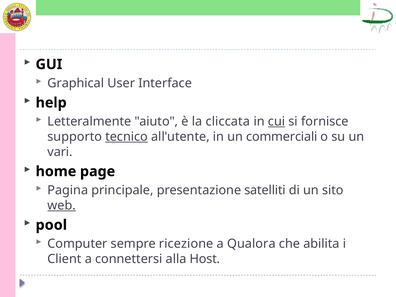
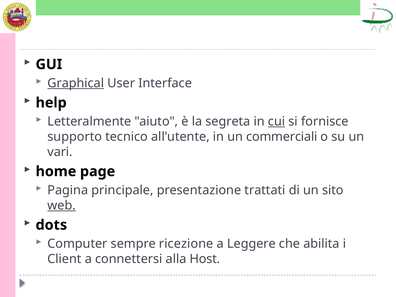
Graphical underline: none -> present (76, 83)
cliccata: cliccata -> segreta (228, 122)
tecnico underline: present -> none (127, 137)
satelliti: satelliti -> trattati (265, 190)
pool: pool -> dots (51, 225)
Qualora: Qualora -> Leggere (251, 244)
